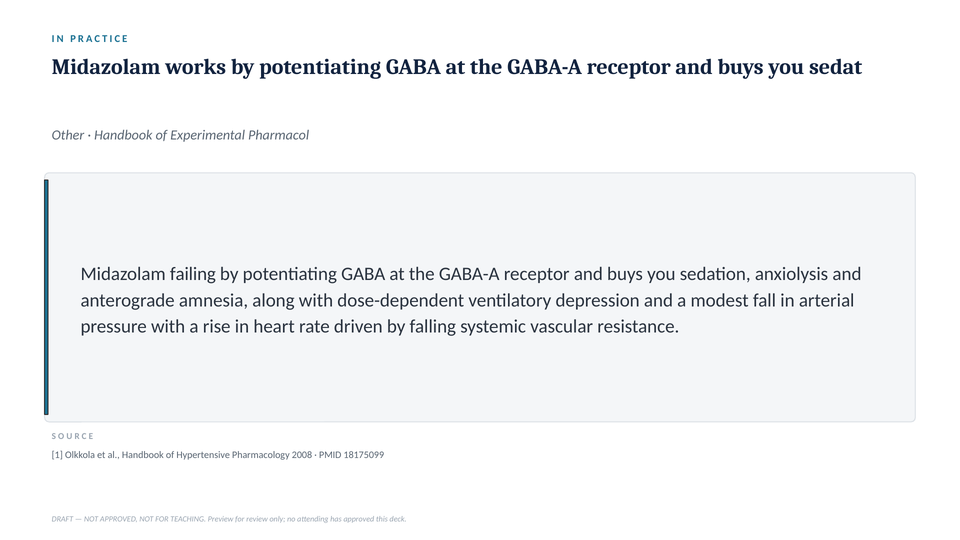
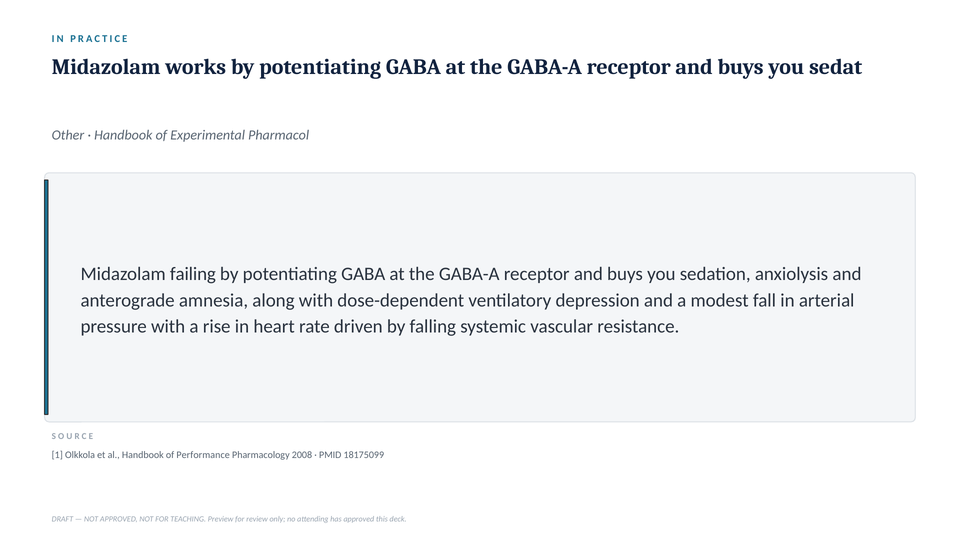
Hypertensive: Hypertensive -> Performance (203, 455)
